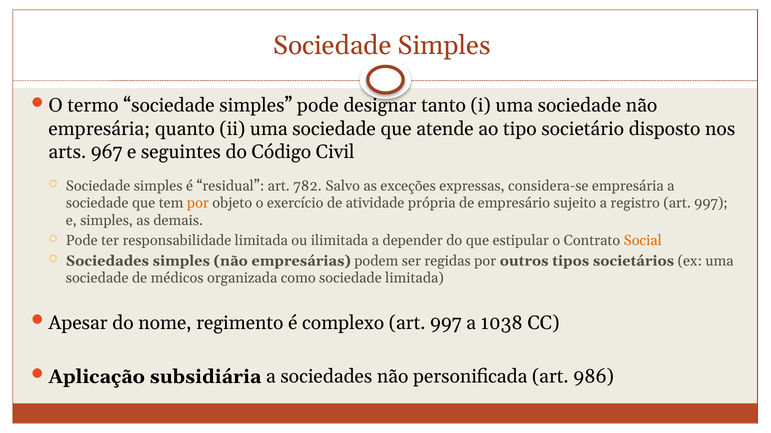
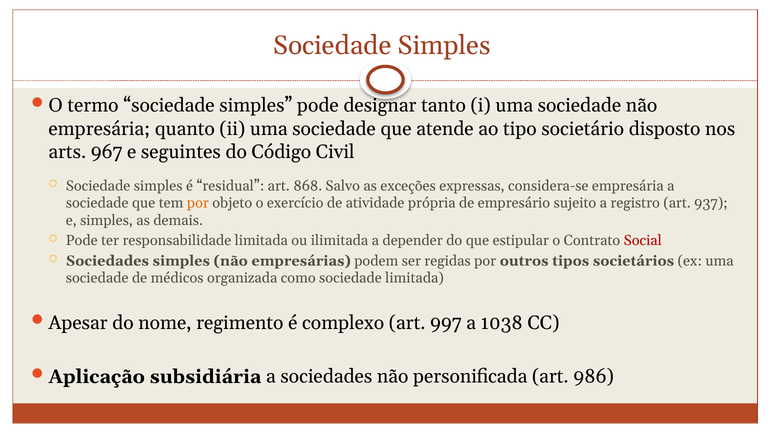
782: 782 -> 868 (308, 186)
registro art 997: 997 -> 937 (711, 203)
Social colour: orange -> red (643, 241)
